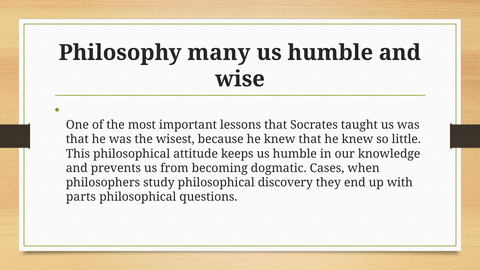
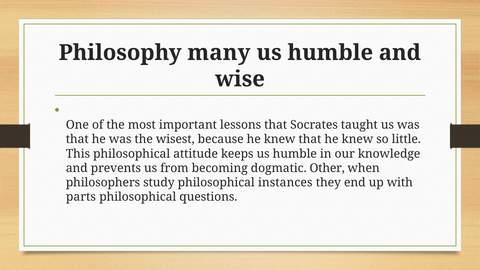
Cases: Cases -> Other (327, 168)
discovery: discovery -> instances (285, 183)
